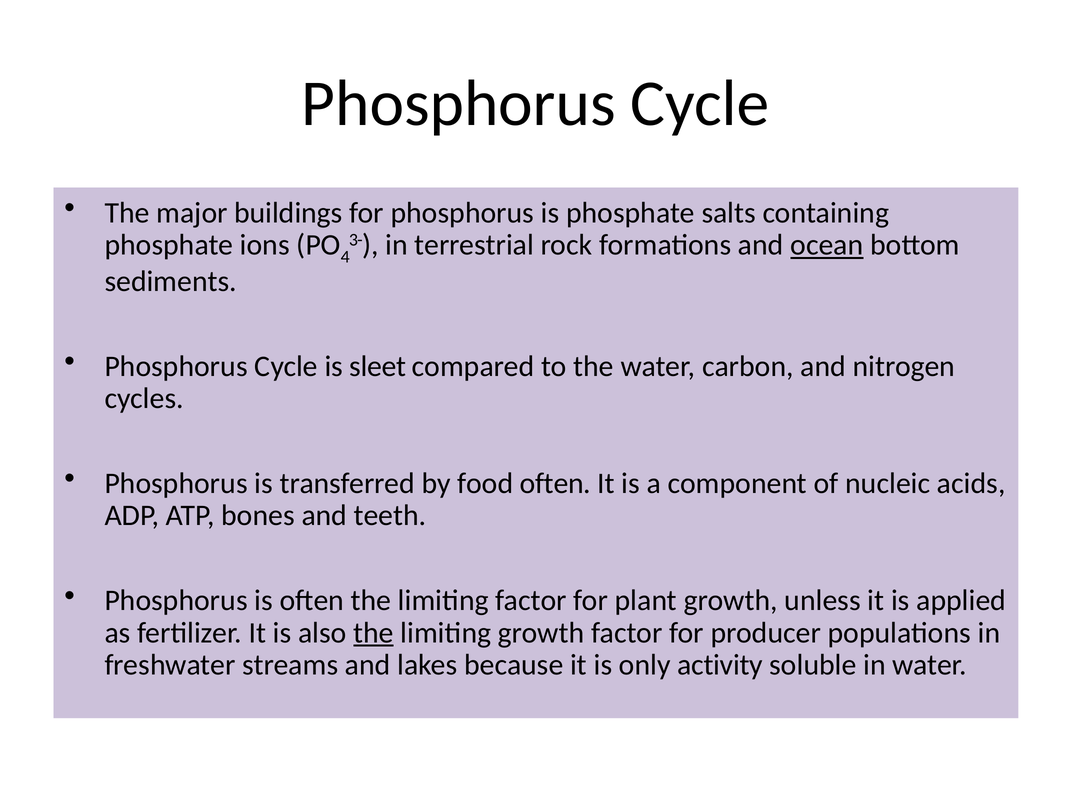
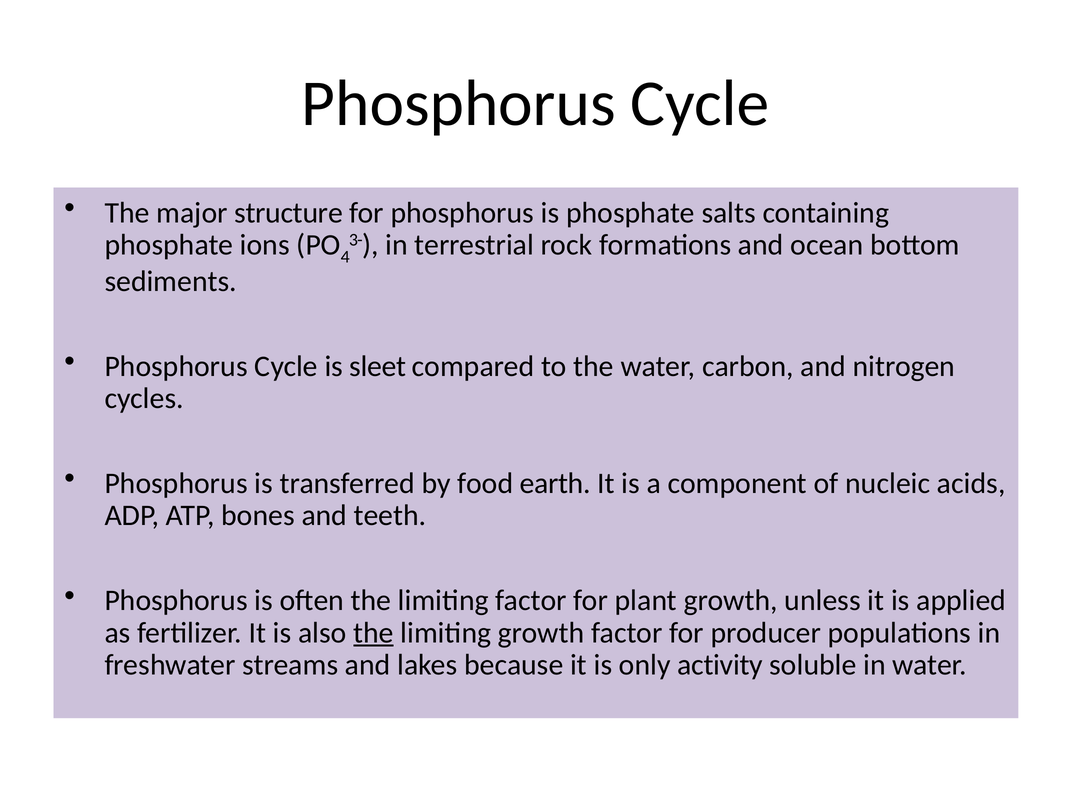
buildings: buildings -> structure (289, 213)
ocean underline: present -> none (827, 245)
food often: often -> earth (555, 483)
